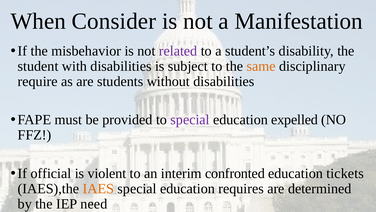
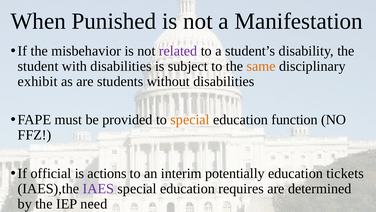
Consider: Consider -> Punished (114, 21)
require: require -> exhibit (38, 81)
special colour: purple -> orange (190, 120)
expelled: expelled -> function (295, 120)
violent: violent -> actions (107, 173)
confronted: confronted -> potentially (235, 173)
IAES colour: orange -> purple (98, 188)
